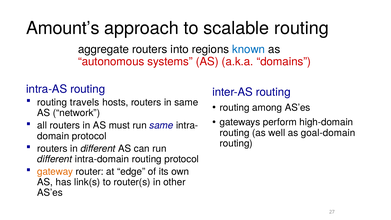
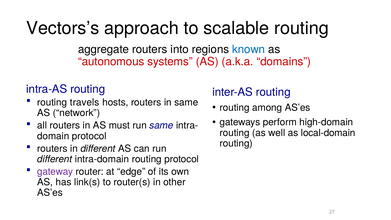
Amount’s: Amount’s -> Vectors’s (63, 28)
goal-domain: goal-domain -> local-domain (328, 133)
gateway colour: orange -> purple (55, 172)
